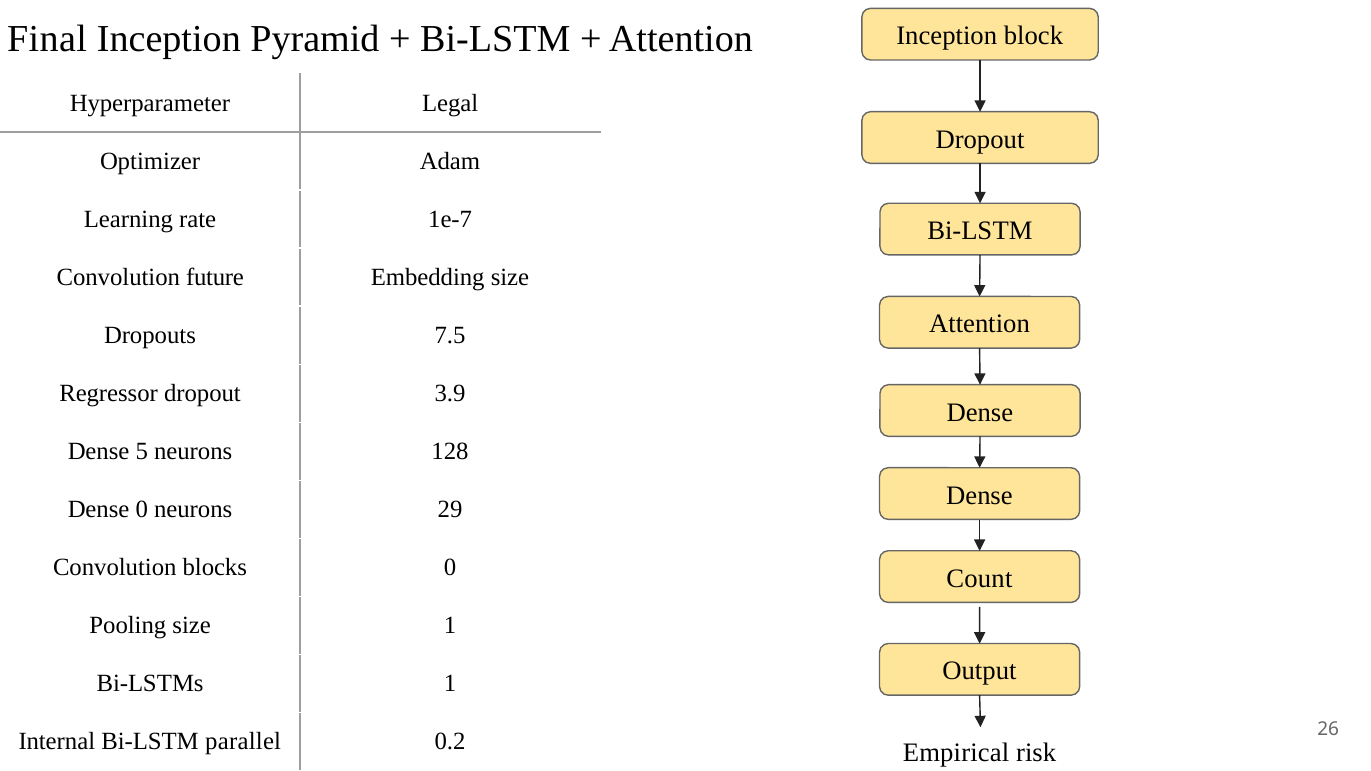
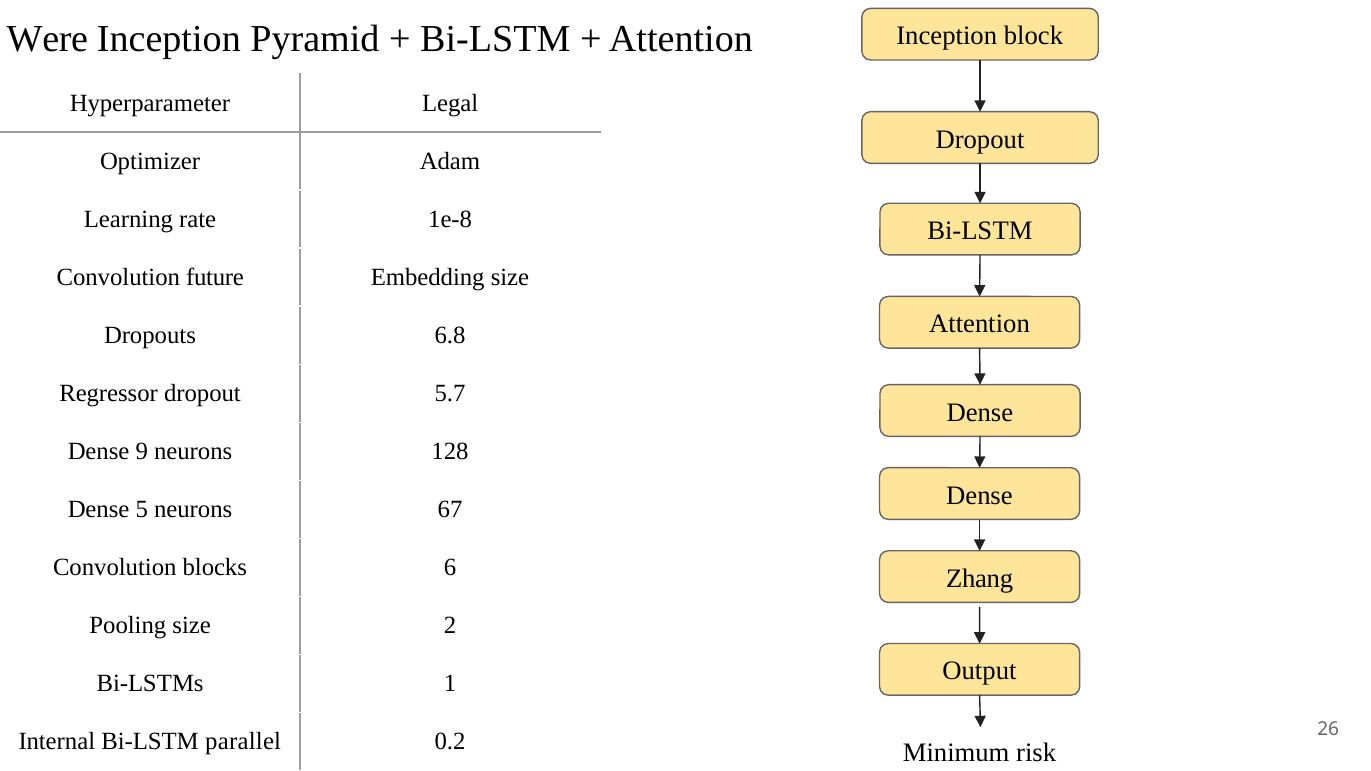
Final: Final -> Were (47, 39)
1e-7: 1e-7 -> 1e-8 (450, 219)
7.5: 7.5 -> 6.8 (450, 335)
3.9: 3.9 -> 5.7 (450, 393)
5: 5 -> 9 (142, 451)
Dense 0: 0 -> 5 (142, 510)
29: 29 -> 67 (450, 510)
blocks 0: 0 -> 6 (450, 568)
Count: Count -> Zhang (980, 579)
size 1: 1 -> 2 (450, 626)
Empirical: Empirical -> Minimum (956, 753)
